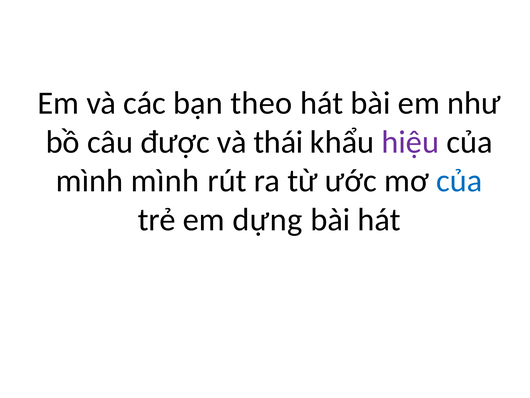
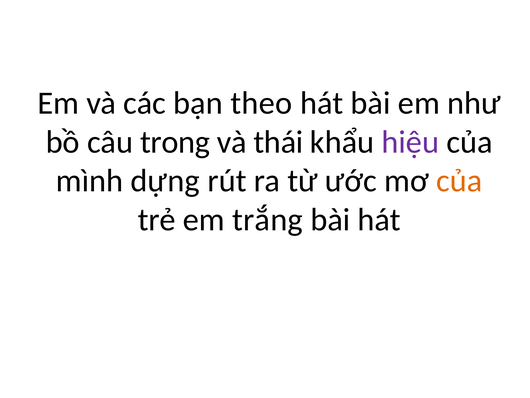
được: được -> trong (175, 142)
mình mình: mình -> dựng (165, 181)
của colour: blue -> orange (459, 181)
dựng: dựng -> trắng (267, 220)
